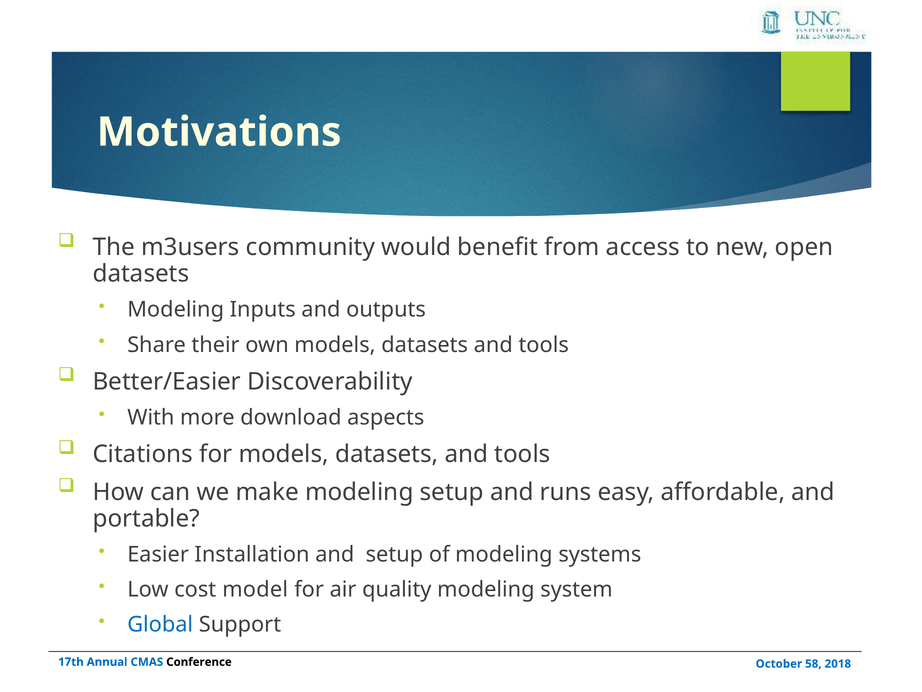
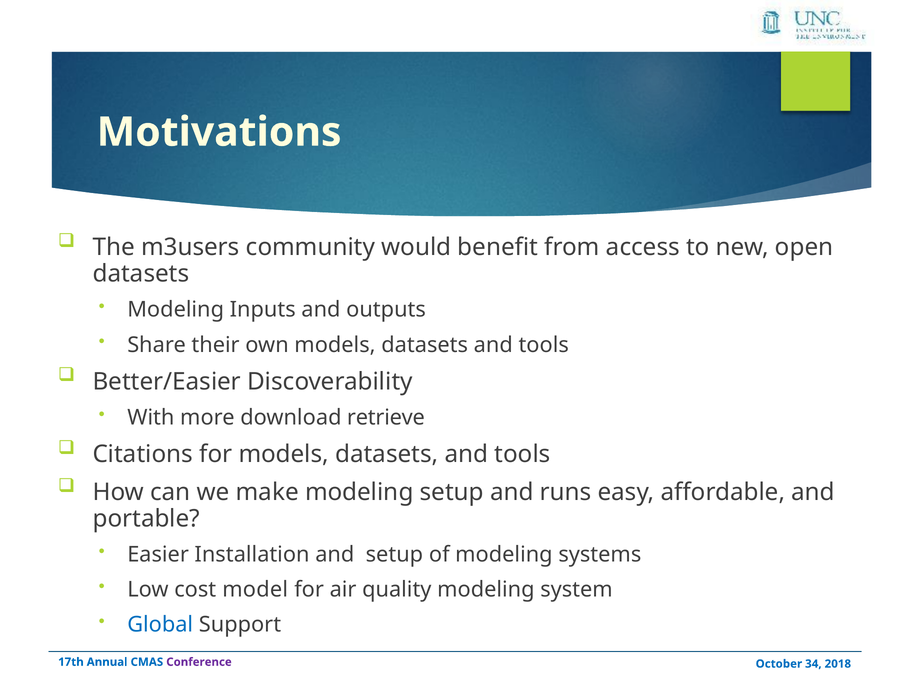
aspects: aspects -> retrieve (386, 417)
Conference colour: black -> purple (199, 662)
58: 58 -> 34 (813, 663)
